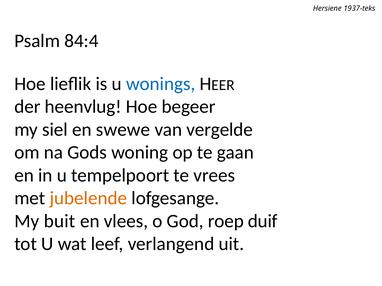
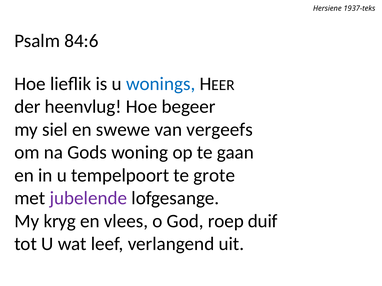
84:4: 84:4 -> 84:6 (81, 41)
vergelde: vergelde -> vergeefs (220, 130)
vrees: vrees -> grote (214, 176)
jubelende colour: orange -> purple (88, 199)
buit: buit -> kryg (60, 221)
